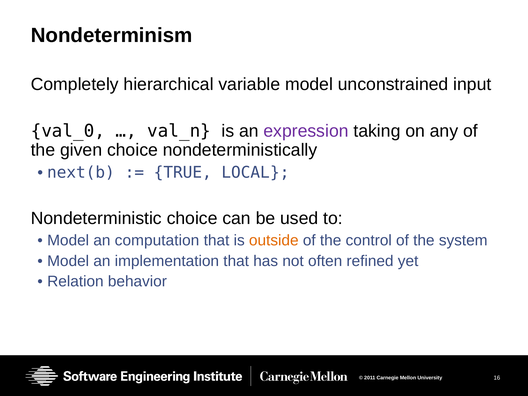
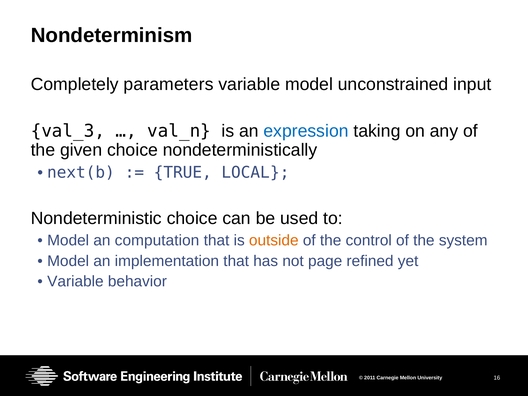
hierarchical: hierarchical -> parameters (169, 84)
val_0: val_0 -> val_3 (68, 131)
expression colour: purple -> blue (306, 131)
often: often -> page (325, 261)
Relation: Relation -> Variable (75, 281)
